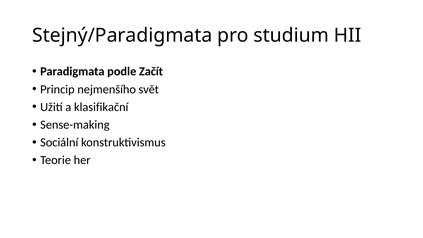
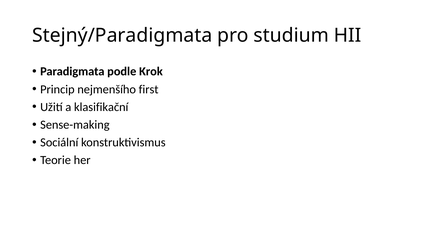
Začít: Začít -> Krok (151, 72)
svět: svět -> first (149, 89)
